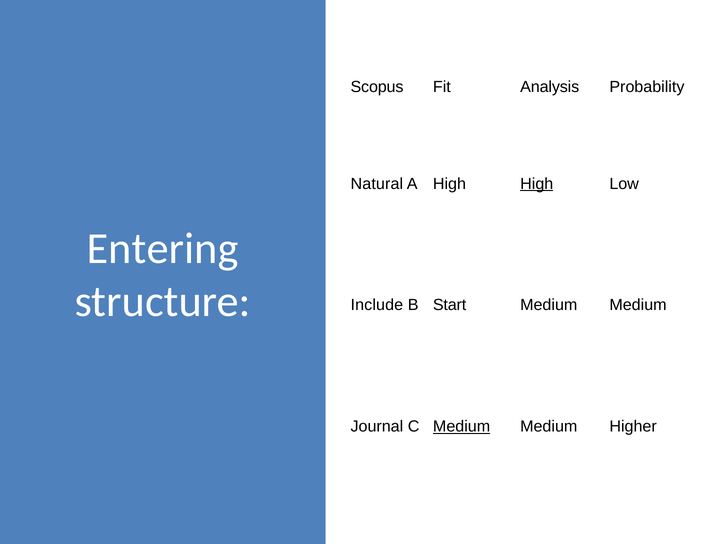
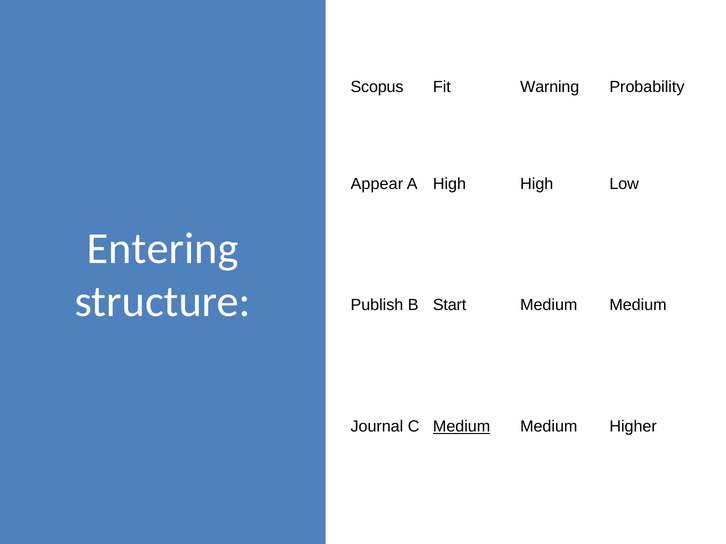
Analysis: Analysis -> Warning (550, 87)
Natural: Natural -> Appear (377, 184)
High underline: present -> none (537, 184)
Include: Include -> Publish (377, 305)
